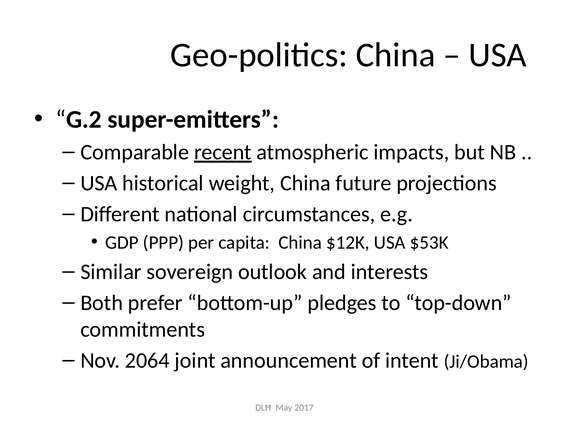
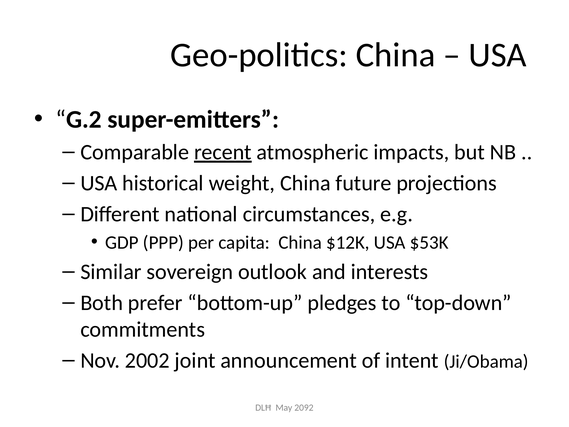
2064: 2064 -> 2002 (147, 360)
2017: 2017 -> 2092 (304, 408)
